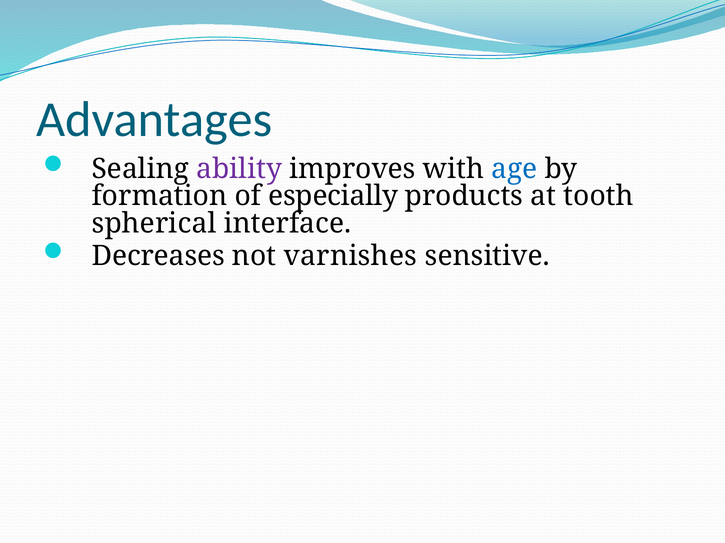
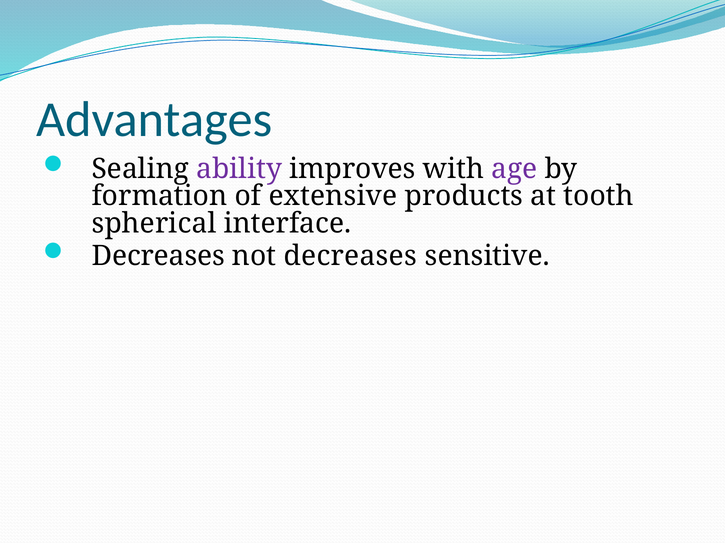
age colour: blue -> purple (514, 169)
especially: especially -> extensive (333, 196)
not varnishes: varnishes -> decreases (350, 256)
